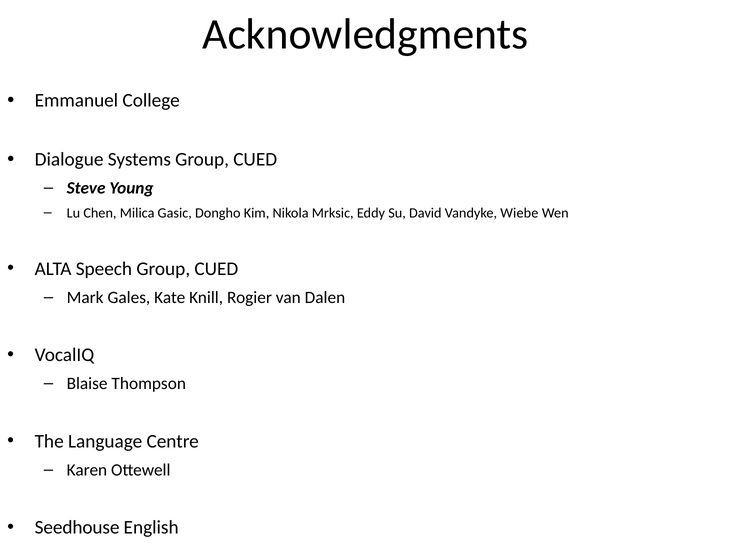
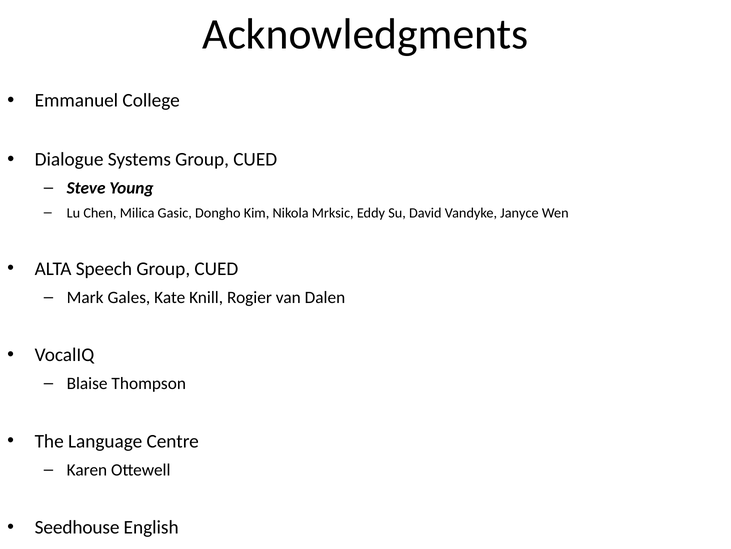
Wiebe: Wiebe -> Janyce (519, 213)
